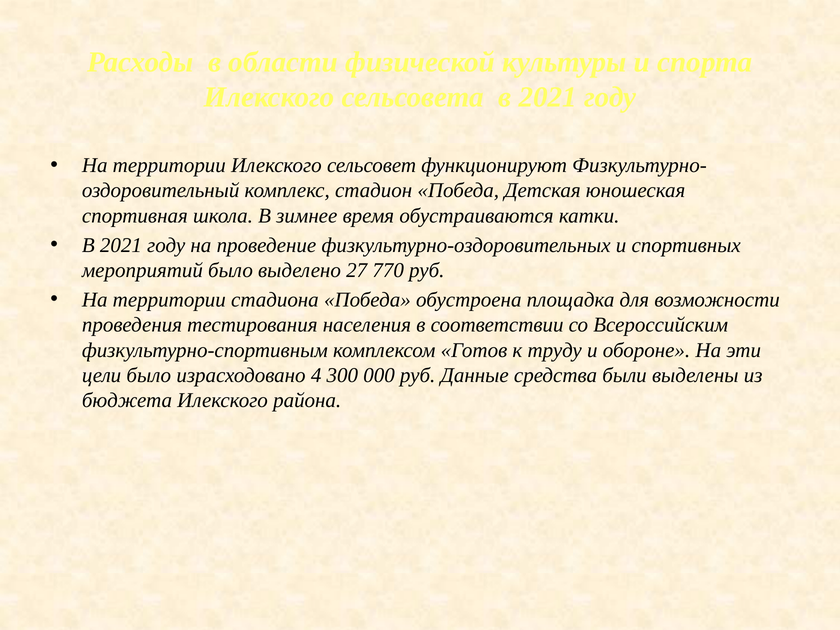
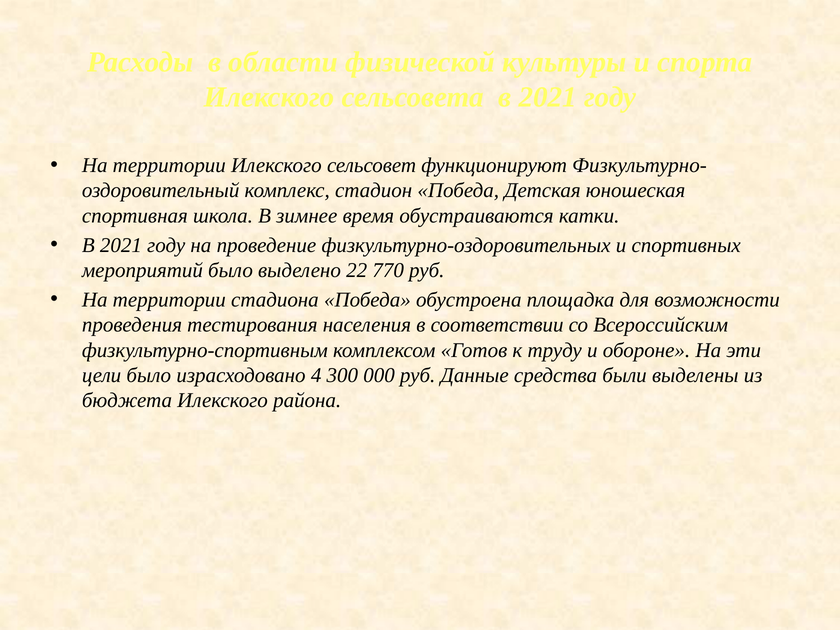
27: 27 -> 22 (357, 270)
